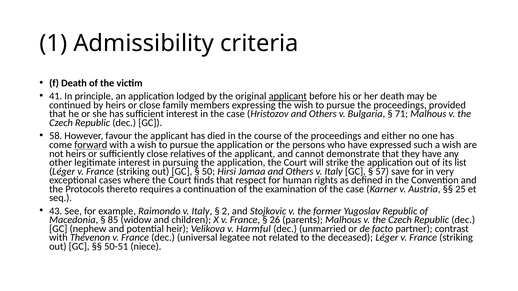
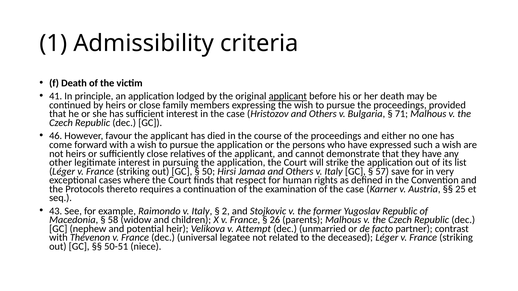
58: 58 -> 46 (56, 136)
forward underline: present -> none (91, 145)
85: 85 -> 58 (113, 220)
Harmful: Harmful -> Attempt (254, 229)
